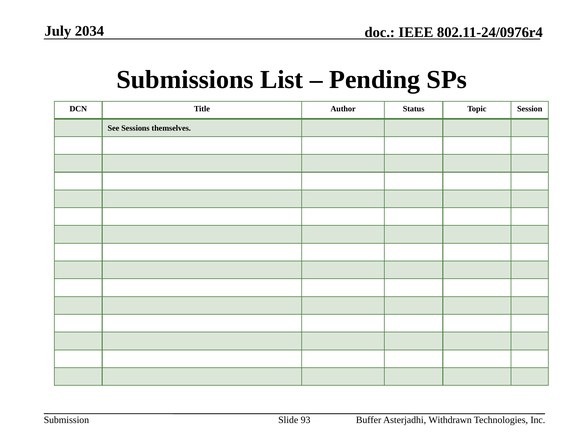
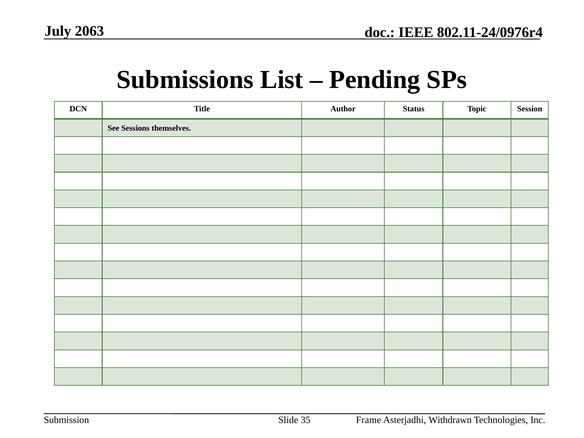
2034: 2034 -> 2063 (89, 31)
93: 93 -> 35 (306, 420)
Buffer: Buffer -> Frame (369, 420)
